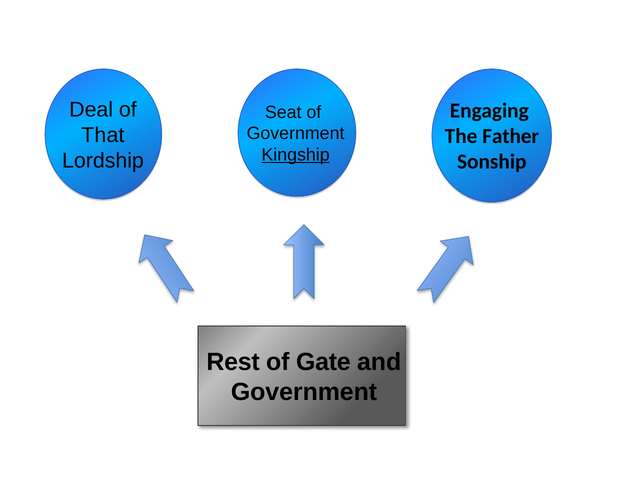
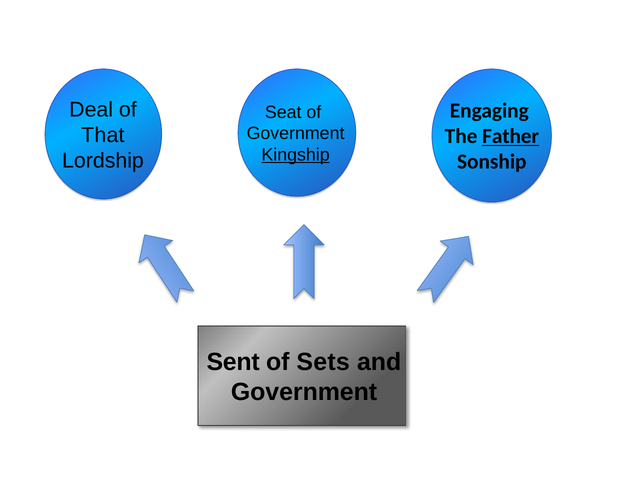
Father underline: none -> present (511, 136)
Rest: Rest -> Sent (233, 362)
Gate: Gate -> Sets (323, 362)
